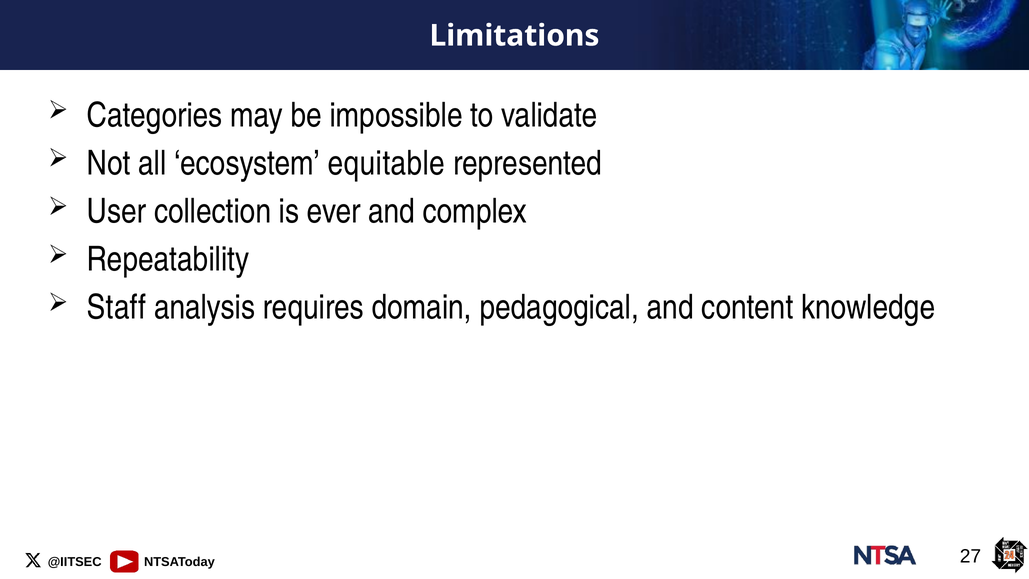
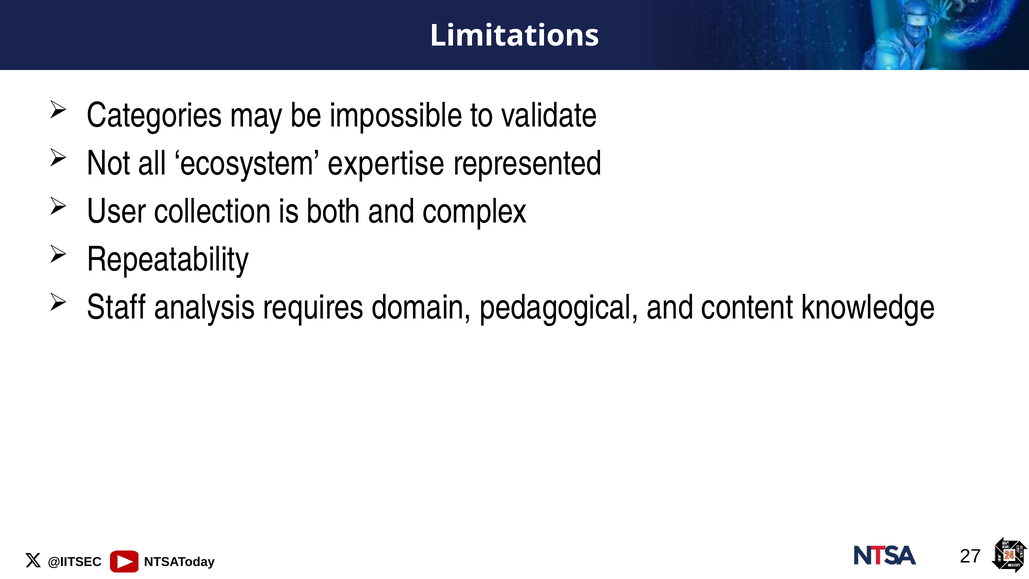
equitable: equitable -> expertise (386, 163)
ever: ever -> both (334, 211)
